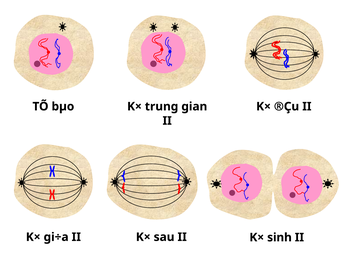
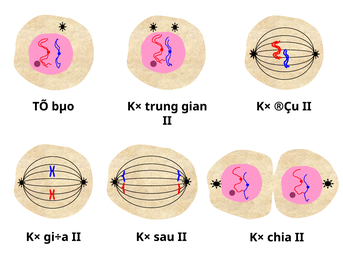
sinh: sinh -> chia (279, 238)
